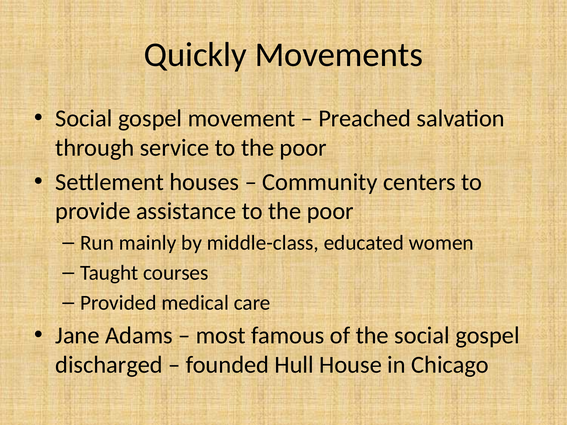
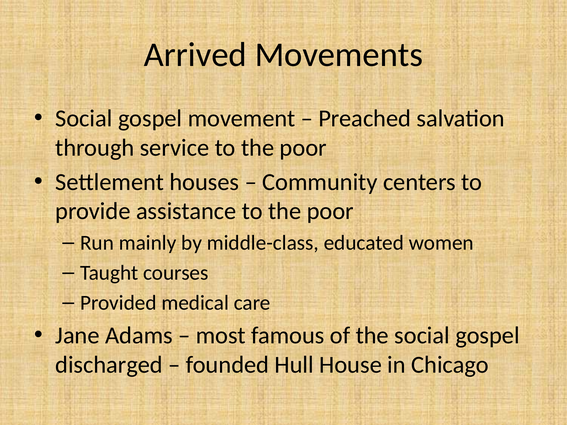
Quickly: Quickly -> Arrived (195, 55)
